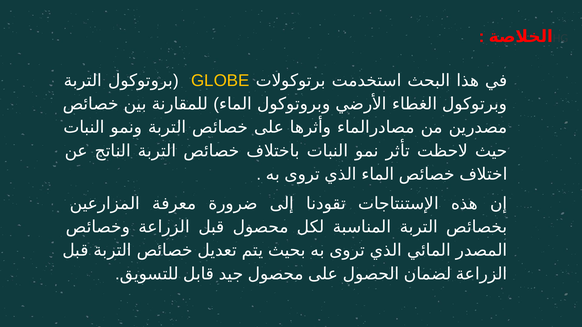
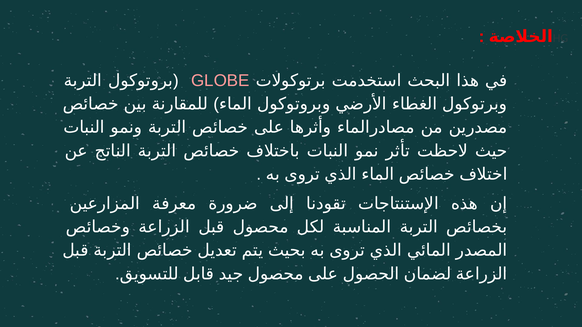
GLOBE colour: yellow -> pink (220, 81)
